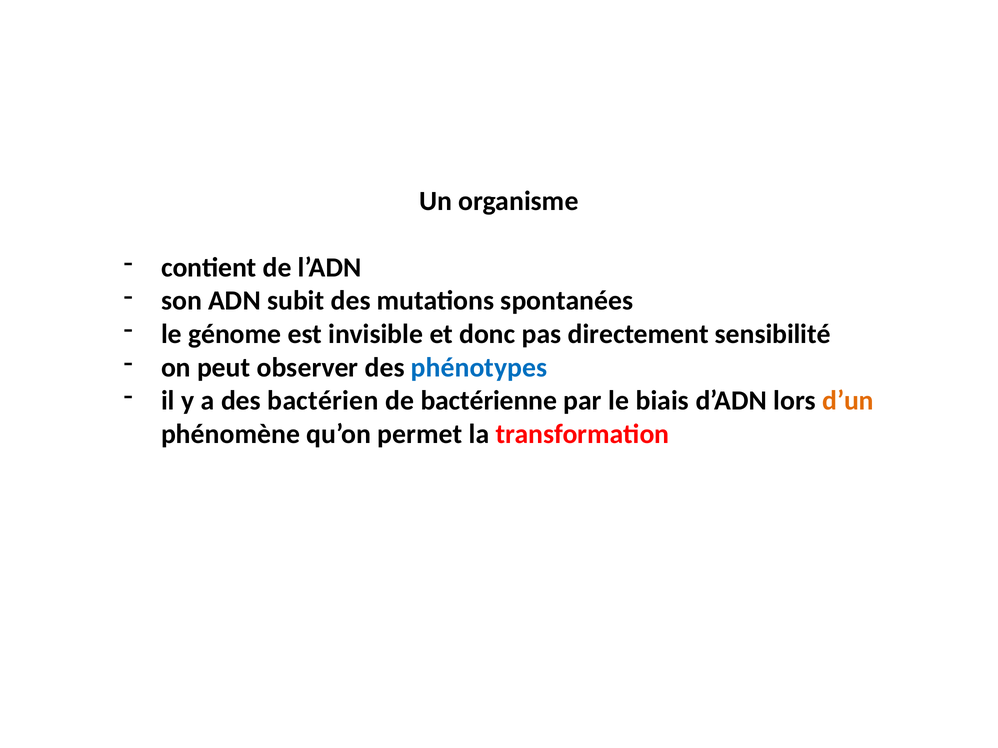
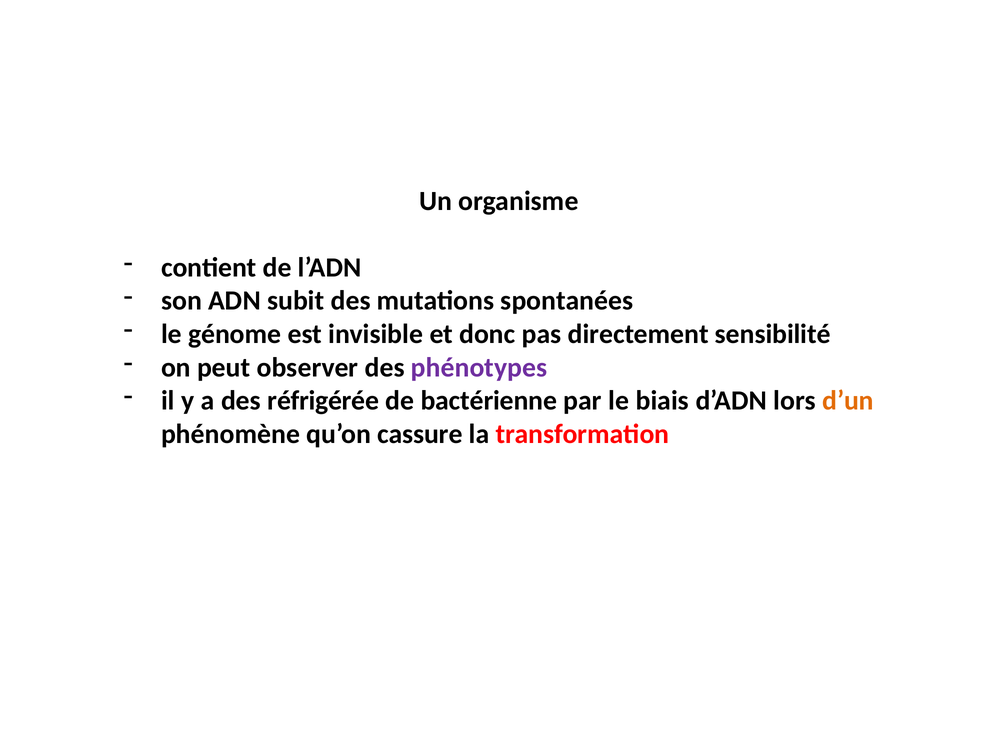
phénotypes colour: blue -> purple (479, 368)
bactérien: bactérien -> réfrigérée (323, 401)
permet: permet -> cassure (420, 434)
